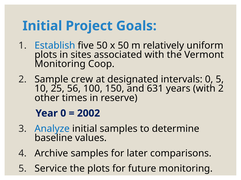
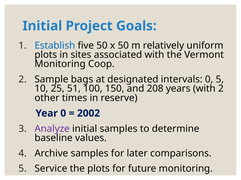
crew: crew -> bags (82, 80)
56: 56 -> 51 (74, 89)
631: 631 -> 208 (155, 89)
Analyze colour: blue -> purple (52, 129)
